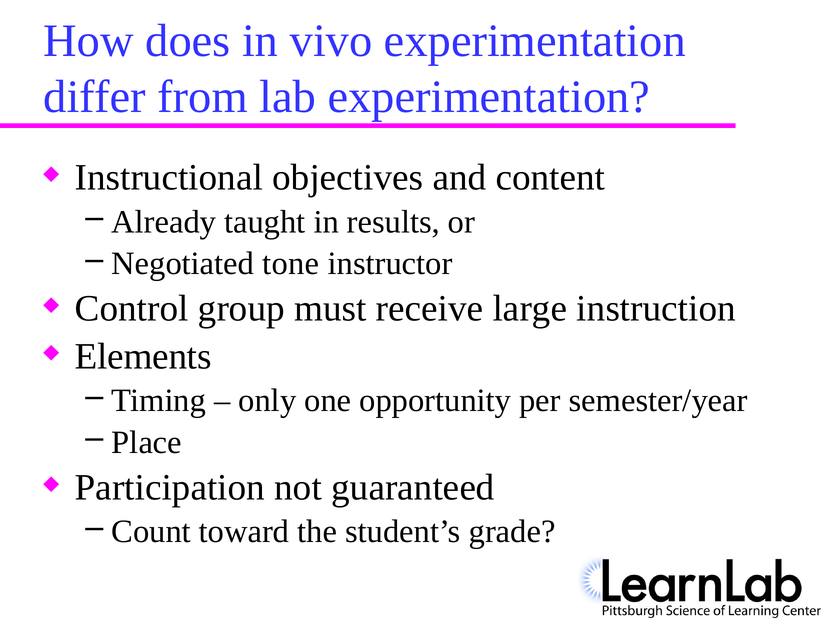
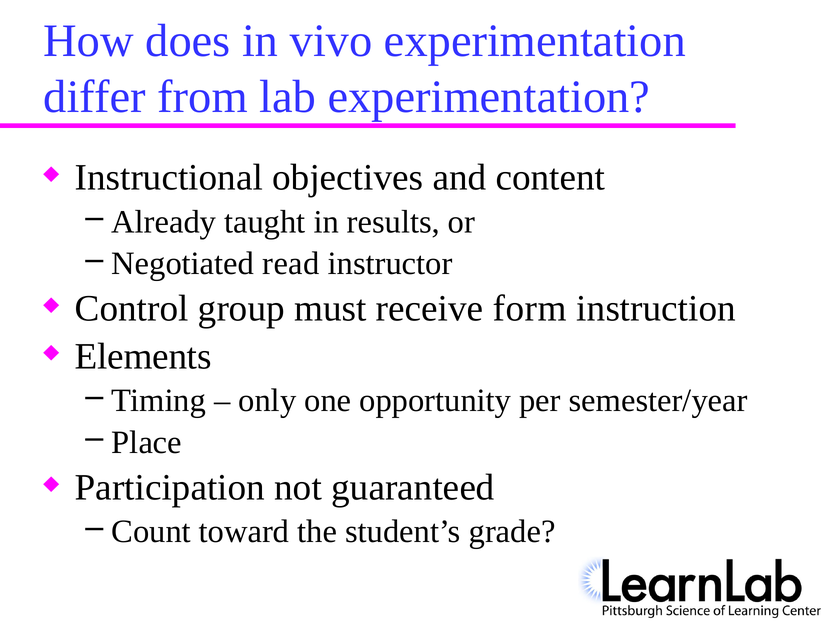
tone: tone -> read (291, 264)
large: large -> form (530, 309)
